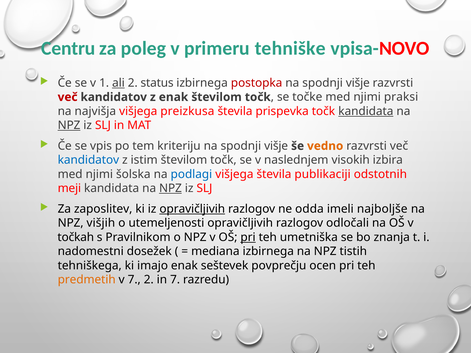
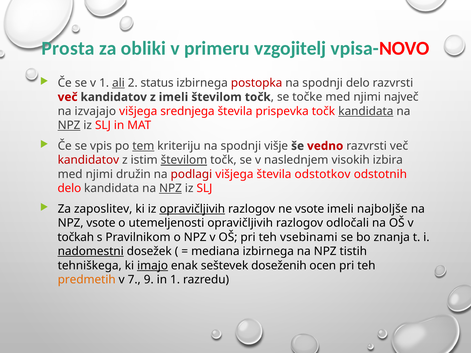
Centru: Centru -> Prosta (68, 49)
poleg: poleg -> obliki (143, 49)
tehniške: tehniške -> vzgojitelj (290, 49)
višje: višje -> delo (358, 83)
z enak: enak -> imeli (174, 97)
praksi: praksi -> največ (401, 97)
najvišja: najvišja -> izvajajo (95, 111)
preizkusa: preizkusa -> srednjega (187, 111)
tem underline: none -> present (143, 146)
vedno colour: orange -> red (325, 146)
kandidatov colour: blue -> red (88, 160)
številom underline: none -> present (184, 160)
šolska: šolska -> družin (133, 174)
podlagi colour: blue -> red (191, 174)
publikaciji: publikaciji -> odstotkov (323, 174)
meji: meji -> delo (69, 188)
ne odda: odda -> vsote (310, 209)
NPZ višjih: višjih -> vsote (101, 223)
pri underline: present -> none (248, 237)
umetniška: umetniška -> vsebinami (309, 237)
nadomestni underline: none -> present (91, 252)
imajo underline: none -> present (153, 266)
povprečju: povprečju -> doseženih (279, 266)
7 2: 2 -> 9 (149, 280)
in 7: 7 -> 1 (175, 280)
